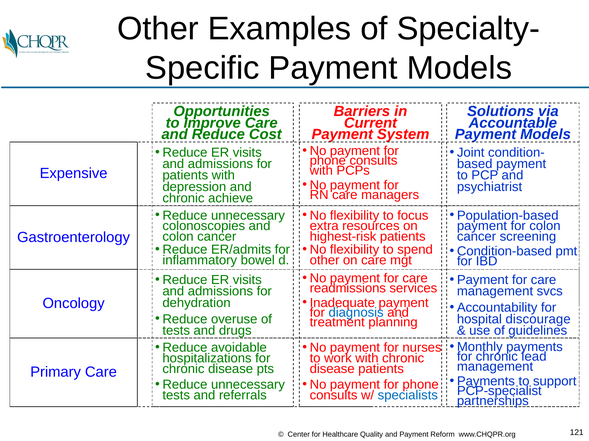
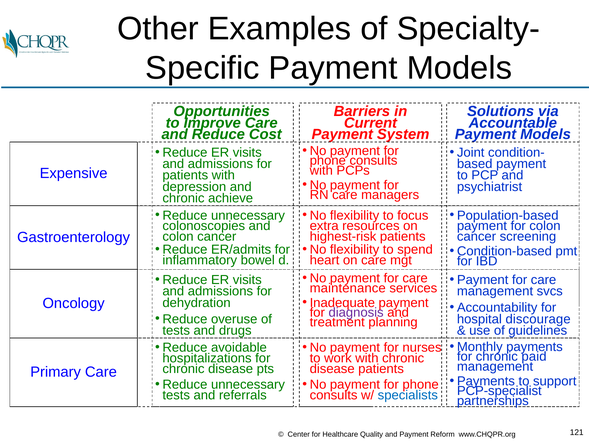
other: other -> heart (325, 261)
readmissions: readmissions -> maintenance (348, 289)
diagnosis colour: blue -> purple (356, 313)
lead: lead -> paid (534, 357)
